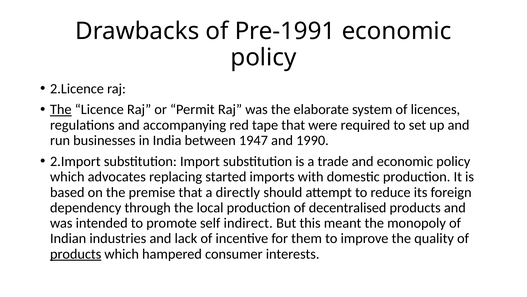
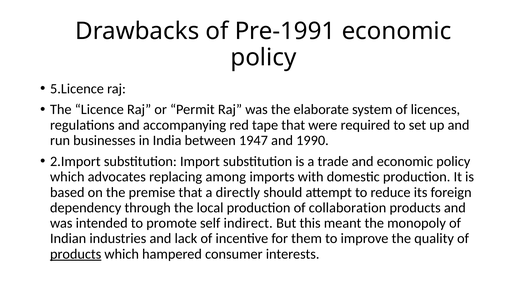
2.Licence: 2.Licence -> 5.Licence (77, 89)
The underline: present -> none (61, 109)
started: started -> among (226, 177)
decentralised: decentralised -> collaboration (348, 207)
